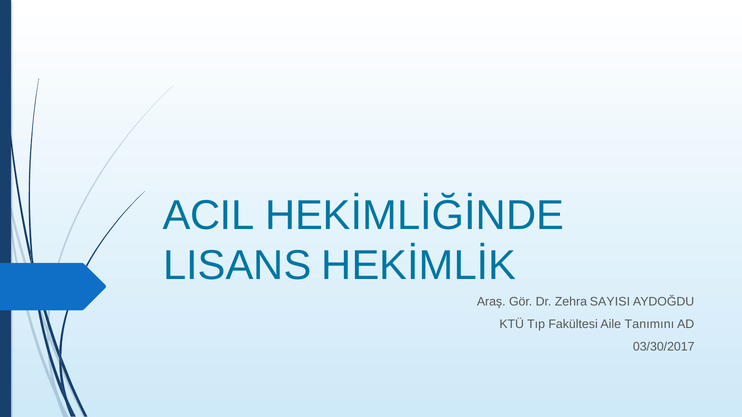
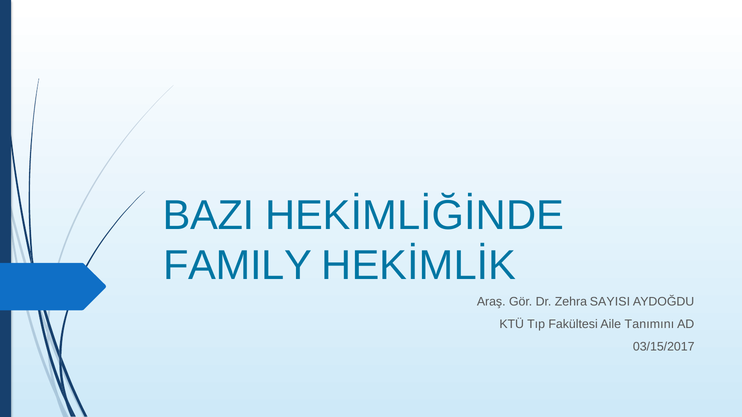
ACIL: ACIL -> BAZI (209, 216)
LISANS: LISANS -> FAMILY (237, 266)
03/30/2017: 03/30/2017 -> 03/15/2017 (664, 347)
